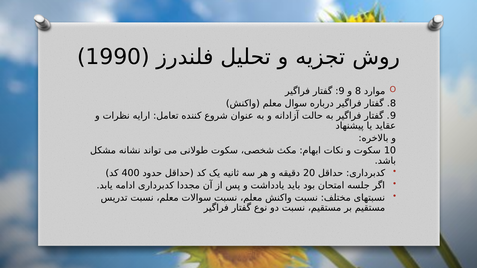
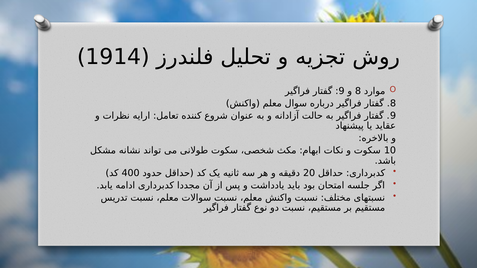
1990: 1990 -> 1914 (113, 57)
